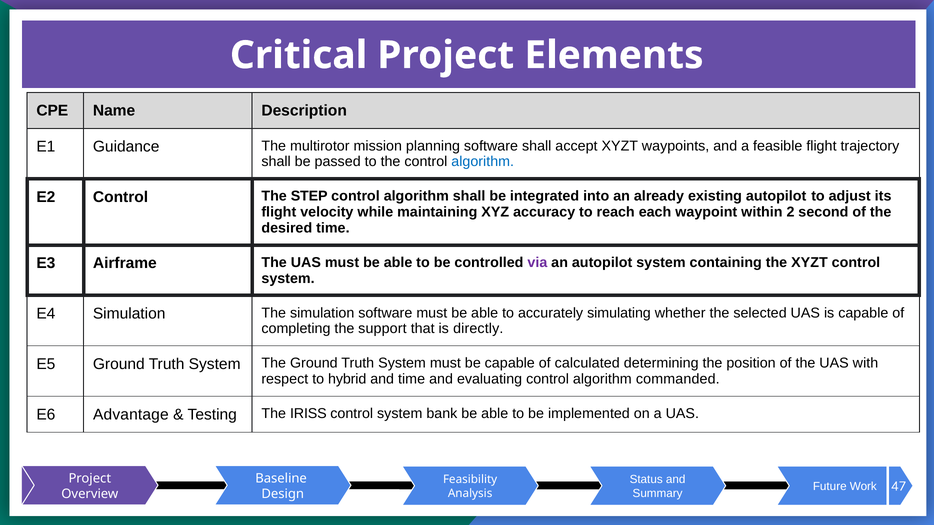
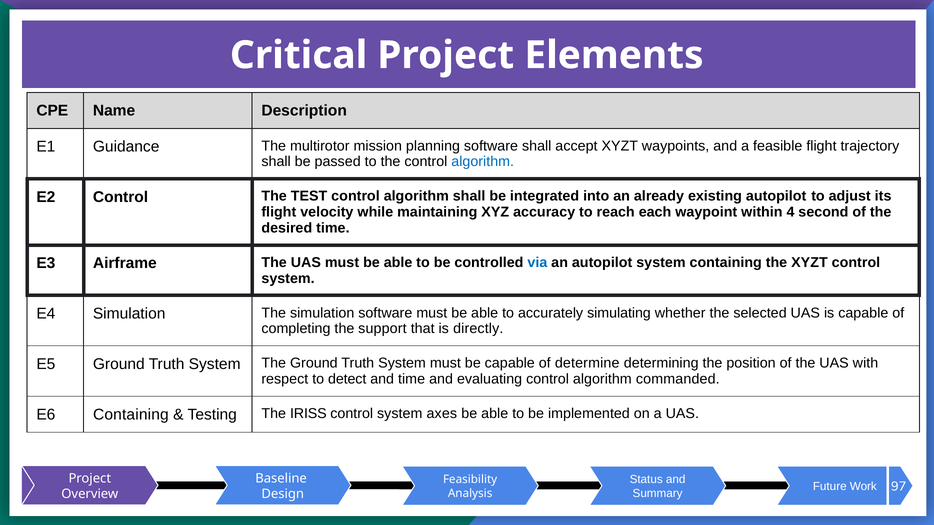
STEP: STEP -> TEST (309, 196)
2: 2 -> 4 (790, 212)
via colour: purple -> blue (537, 263)
calculated: calculated -> determine (587, 364)
hybrid: hybrid -> detect (347, 379)
E6 Advantage: Advantage -> Containing (131, 415)
bank: bank -> axes (442, 414)
47: 47 -> 97 (899, 487)
